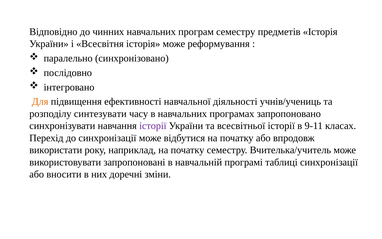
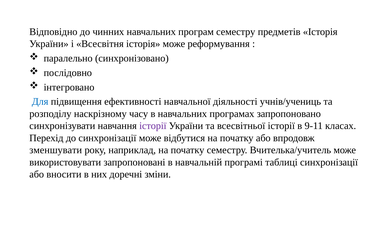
Для colour: orange -> blue (40, 102)
синтезувати: синтезувати -> наскрізному (100, 114)
використати: використати -> зменшувати (56, 150)
